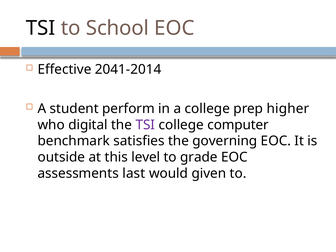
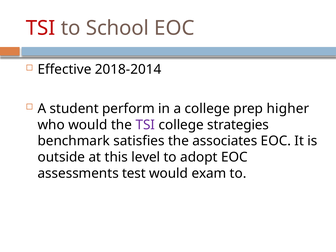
TSI colour: black -> red (41, 28)
2041-2014: 2041-2014 -> 2018-2014 (128, 70)
who digital: digital -> would (88, 125)
computer: computer -> strategies (238, 125)
governing: governing -> associates (225, 141)
grade: grade -> adopt (199, 157)
last: last -> test (134, 174)
given: given -> exam (209, 174)
